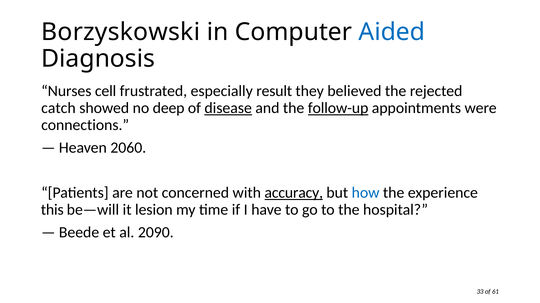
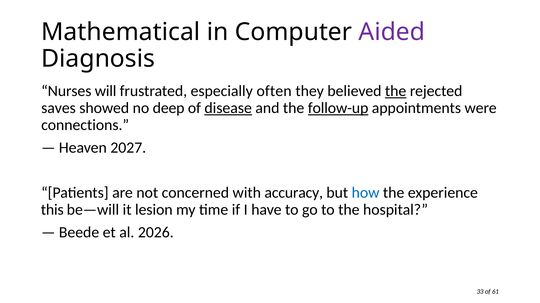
Borzyskowski: Borzyskowski -> Mathematical (121, 32)
Aided colour: blue -> purple (392, 32)
cell: cell -> will (106, 91)
result: result -> often (274, 91)
the underline: none -> present (396, 91)
catch: catch -> saves (58, 108)
2060: 2060 -> 2027 (128, 148)
accuracy underline: present -> none (294, 193)
2090: 2090 -> 2026 (156, 233)
